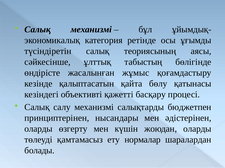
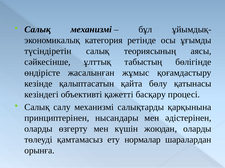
бюджетпен: бюджетпен -> қарқынына (189, 108)
болады: болады -> орынға (39, 151)
